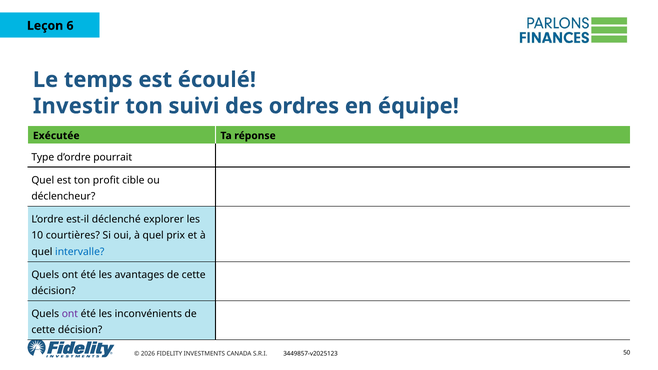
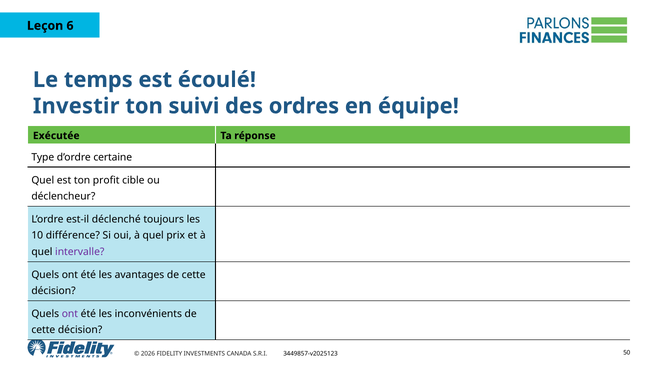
pourrait: pourrait -> certaine (113, 157)
explorer: explorer -> toujours (164, 219)
courtières: courtières -> différence (73, 236)
intervalle colour: blue -> purple (80, 252)
